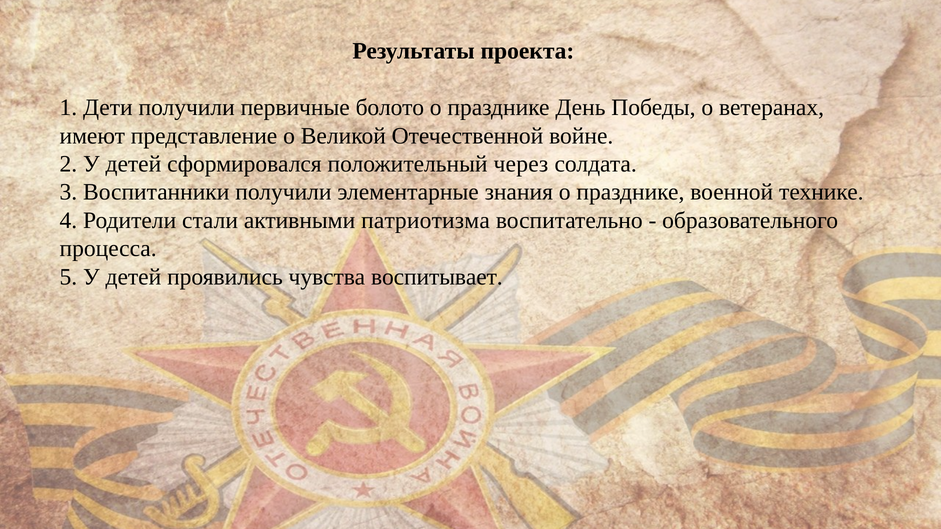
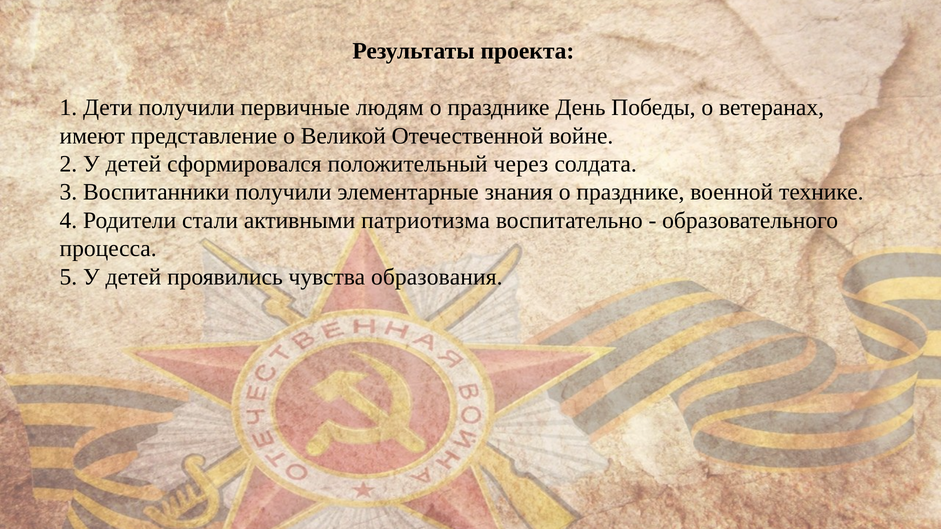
болото: болото -> людям (390, 108)
воспитывает: воспитывает -> образования (437, 277)
